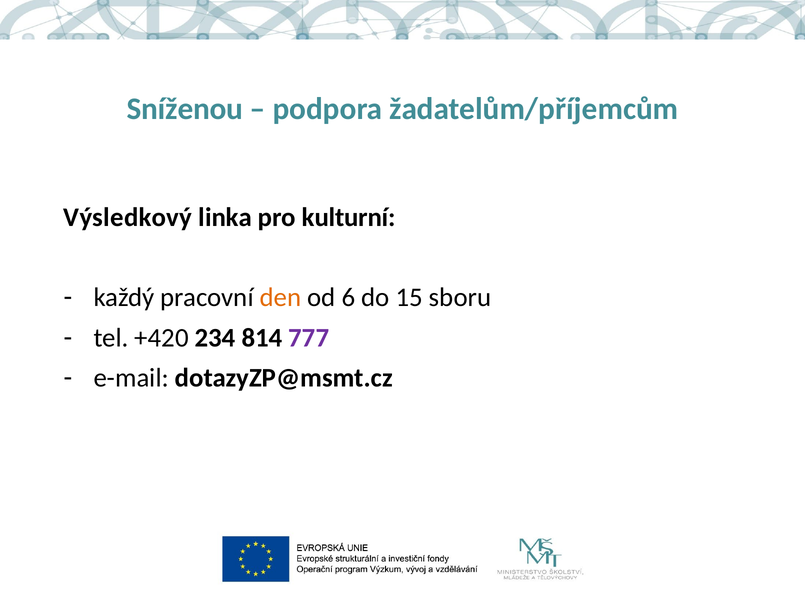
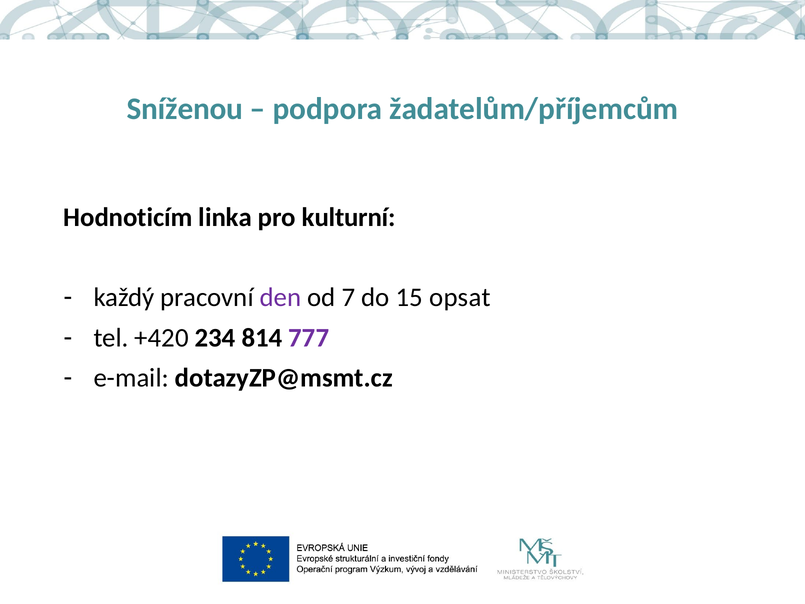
Výsledkový: Výsledkový -> Hodnoticím (128, 217)
den colour: orange -> purple (280, 297)
6: 6 -> 7 (348, 297)
sboru: sboru -> opsat (460, 297)
